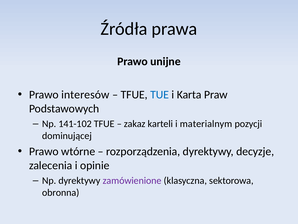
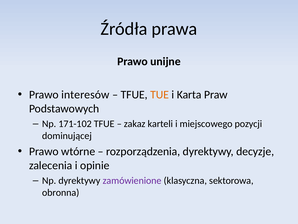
TUE colour: blue -> orange (160, 95)
141-102: 141-102 -> 171-102 (75, 124)
materialnym: materialnym -> miejscowego (206, 124)
